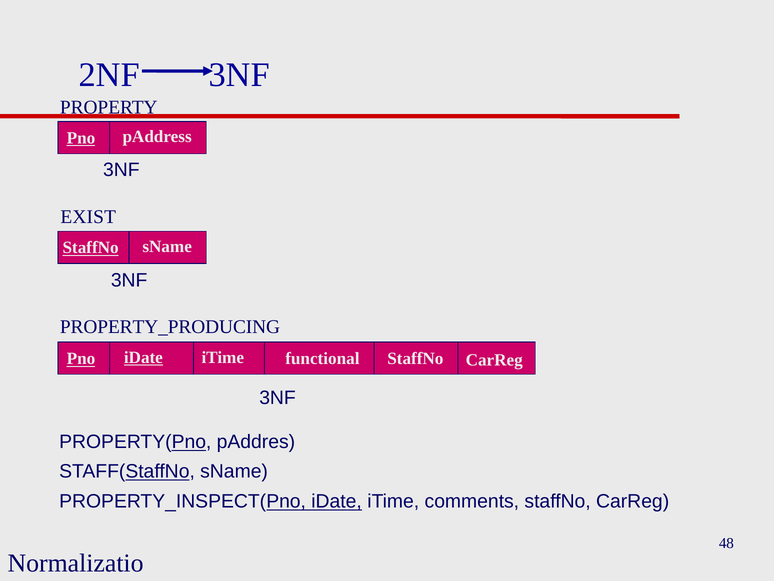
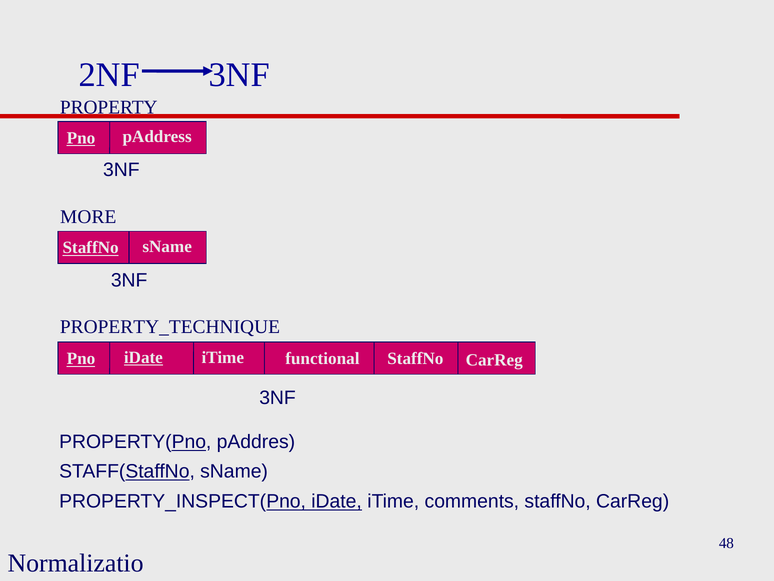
EXIST: EXIST -> MORE (88, 217)
PROPERTY_PRODUCING: PROPERTY_PRODUCING -> PROPERTY_TECHNIQUE (170, 326)
